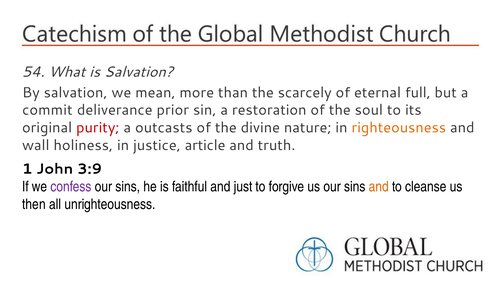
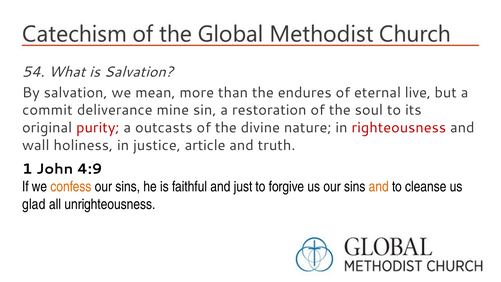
scarcely: scarcely -> endures (305, 93)
full: full -> live (418, 93)
prior: prior -> mine (173, 110)
righteousness colour: orange -> red (399, 128)
3:9: 3:9 -> 4:9 (90, 169)
confess colour: purple -> orange (71, 186)
then: then -> glad (34, 204)
